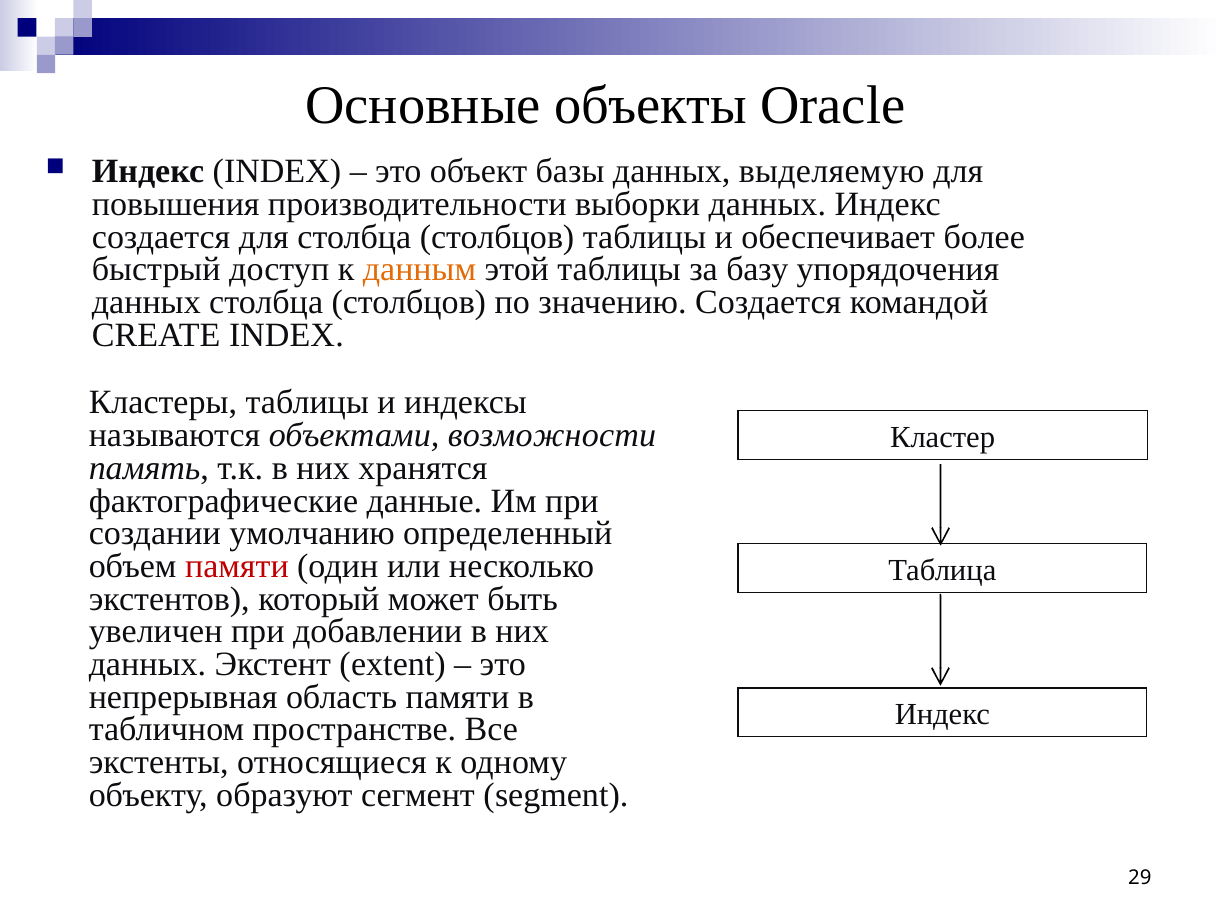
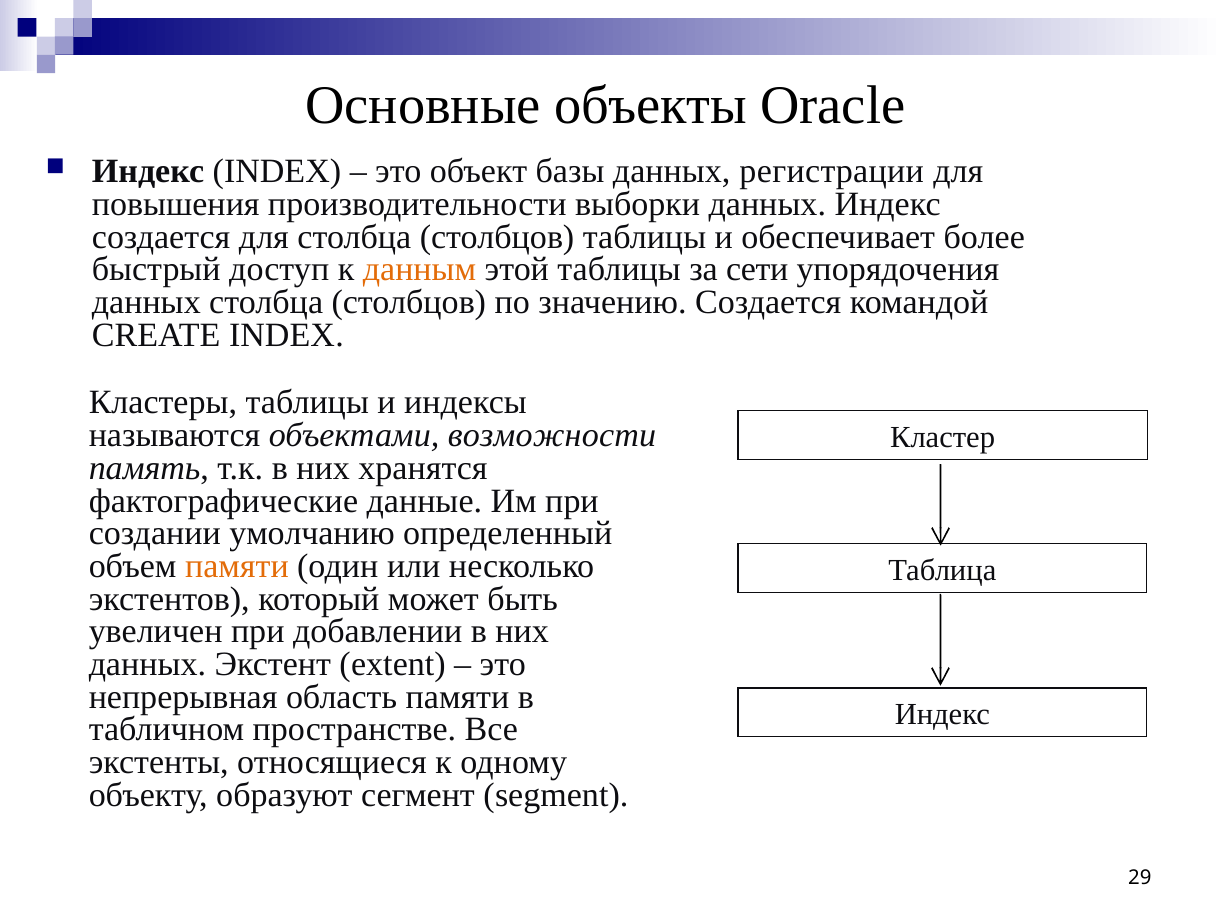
выделяемую: выделяемую -> регистрации (832, 172)
базу: базу -> сети (757, 270)
памяти colour: red -> orange (237, 567)
